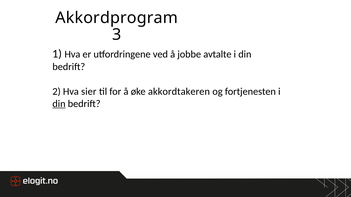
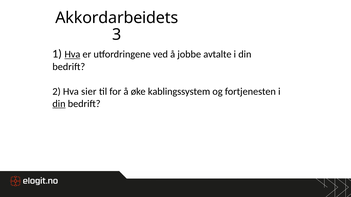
Akkordprogram: Akkordprogram -> Akkordarbeidets (117, 18)
Hva underline: none -> present (72, 54)
akkordtakeren: akkordtakeren -> kablingssystem (179, 92)
